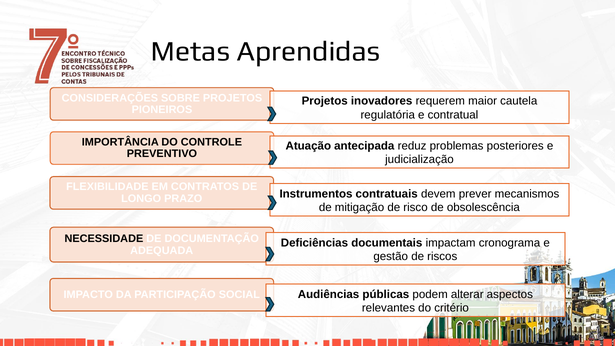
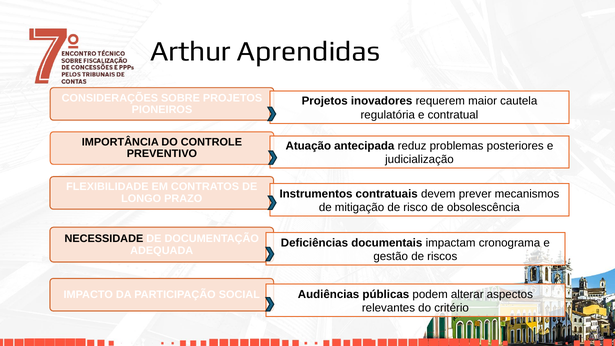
Metas: Metas -> Arthur (191, 52)
